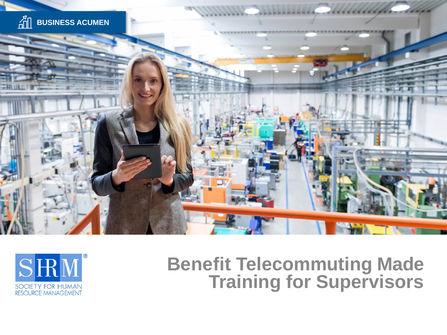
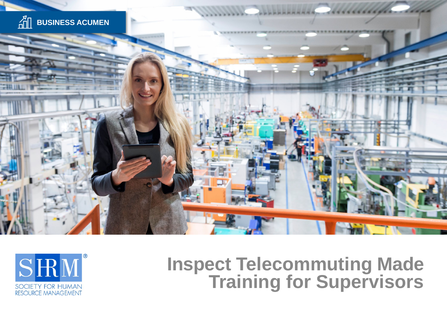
Benefit: Benefit -> Inspect (199, 264)
